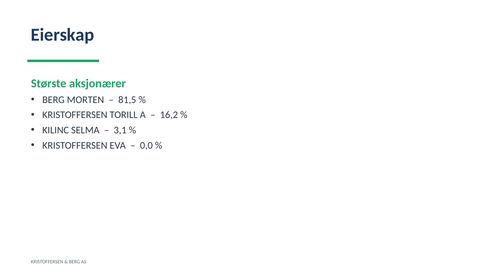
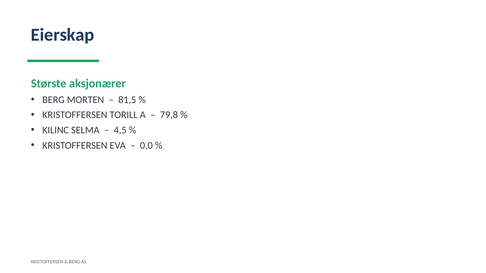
16,2: 16,2 -> 79,8 (169, 115)
3,1: 3,1 -> 4,5 (120, 130)
